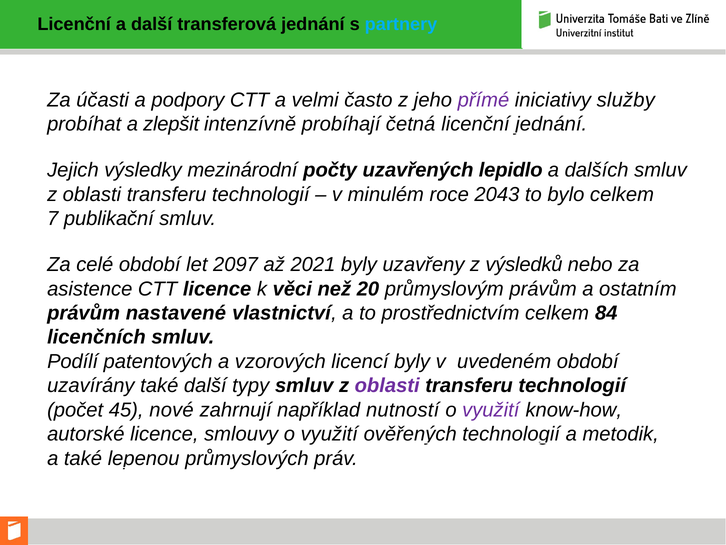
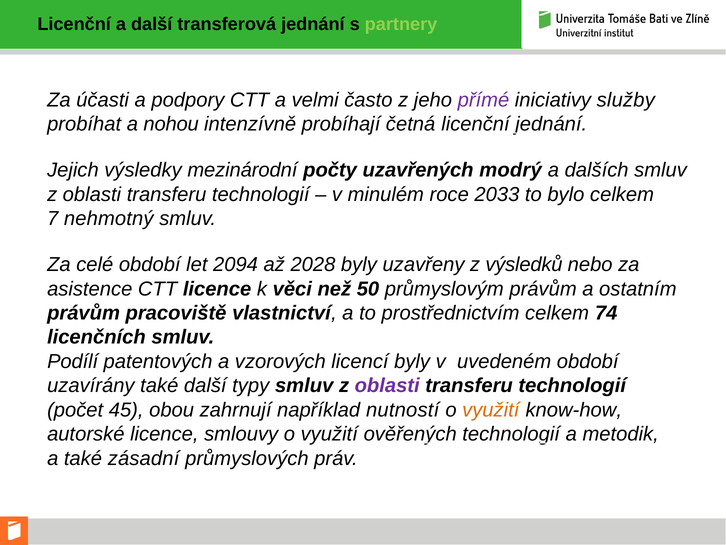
partnery colour: light blue -> light green (401, 24)
zlepšit: zlepšit -> nohou (171, 124)
lepidlo: lepidlo -> modrý (511, 170)
2043: 2043 -> 2033 (497, 194)
publikační: publikační -> nehmotný (109, 218)
2097: 2097 -> 2094 (236, 264)
2021: 2021 -> 2028 (313, 264)
20: 20 -> 50 (368, 289)
nastavené: nastavené -> pracoviště (176, 313)
84: 84 -> 74 (606, 313)
nové: nové -> obou (172, 410)
využití colour: purple -> orange (491, 410)
lepenou: lepenou -> zásadní (144, 458)
